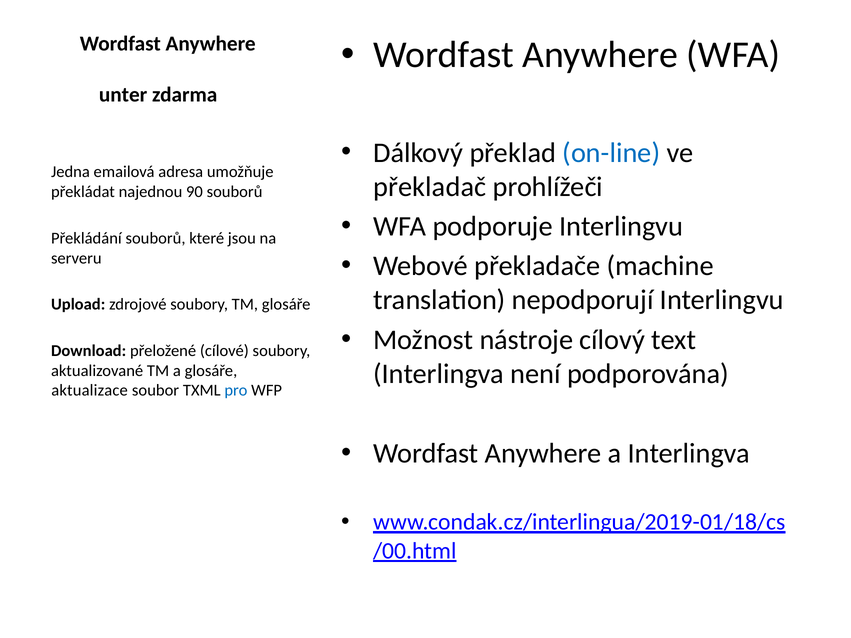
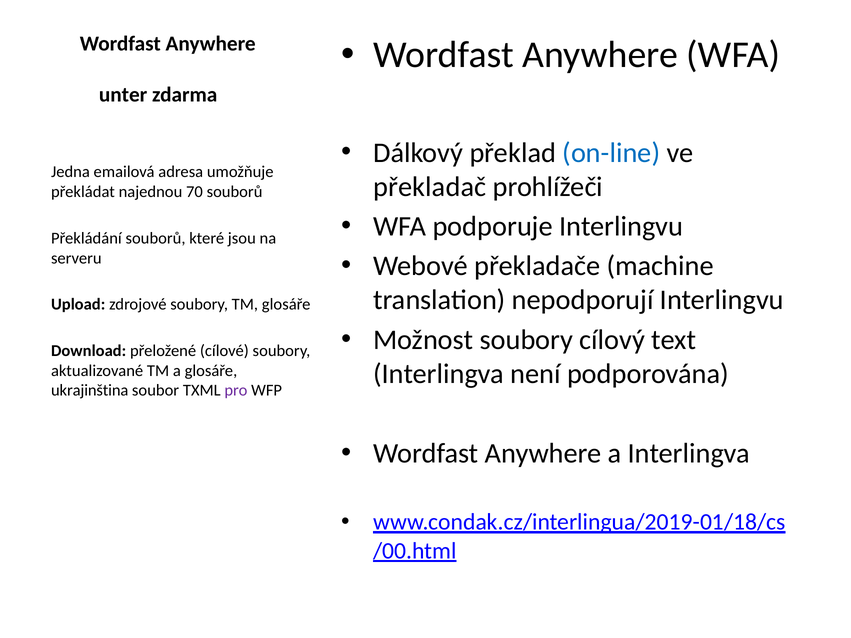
90: 90 -> 70 (194, 192)
Možnost nástroje: nástroje -> soubory (526, 340)
aktualizace: aktualizace -> ukrajinština (90, 391)
pro colour: blue -> purple (236, 391)
